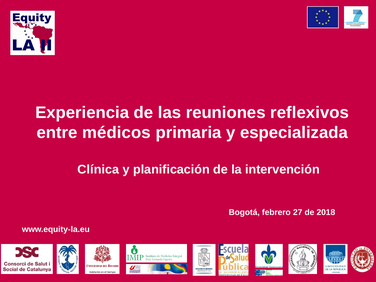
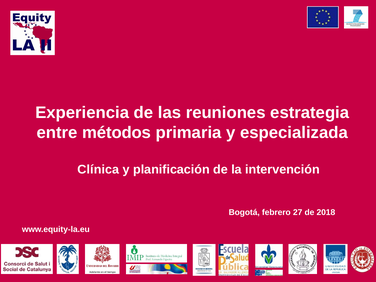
reflexivos: reflexivos -> estrategia (310, 113)
médicos: médicos -> métodos (117, 133)
